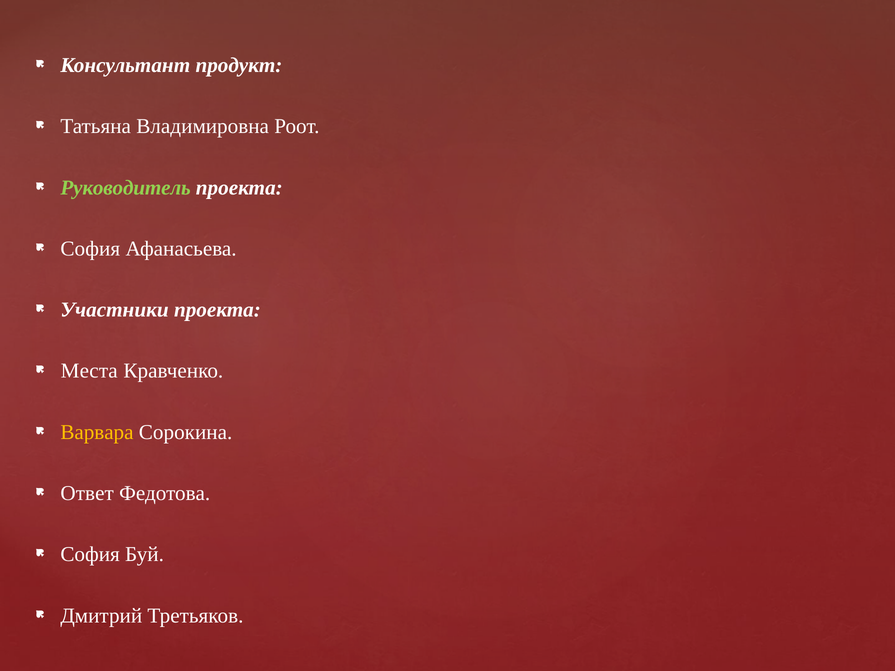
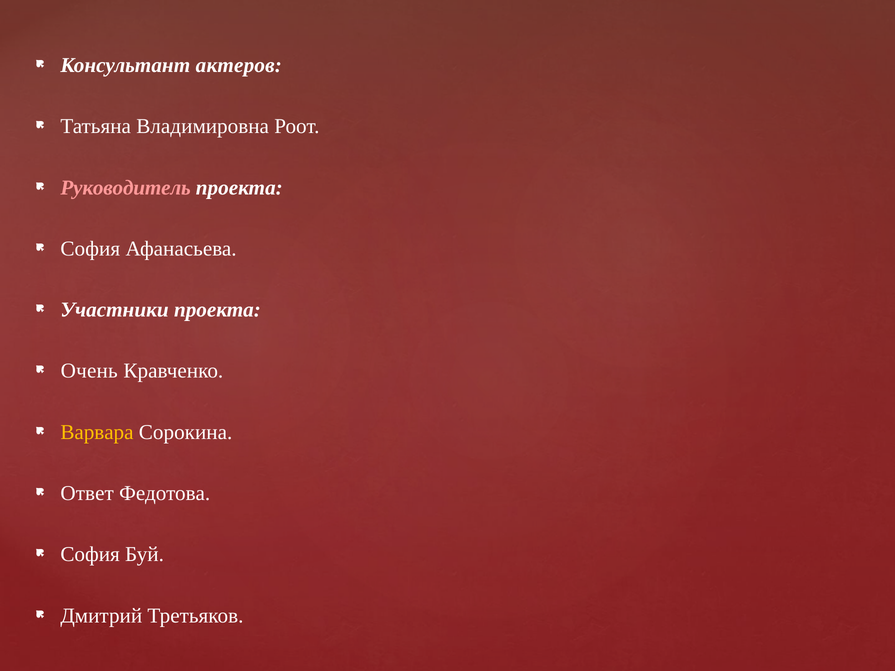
продукт: продукт -> актеров (239, 65)
Руководитель colour: light green -> pink (126, 188)
Места: Места -> Очень (89, 371)
